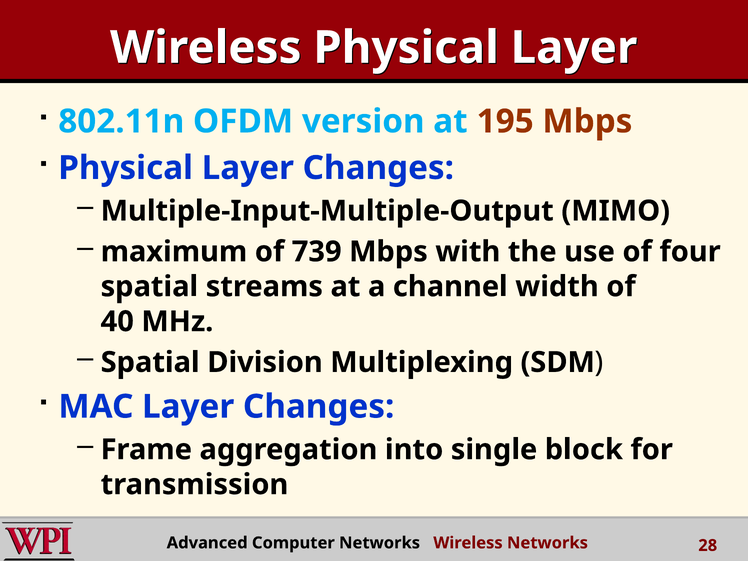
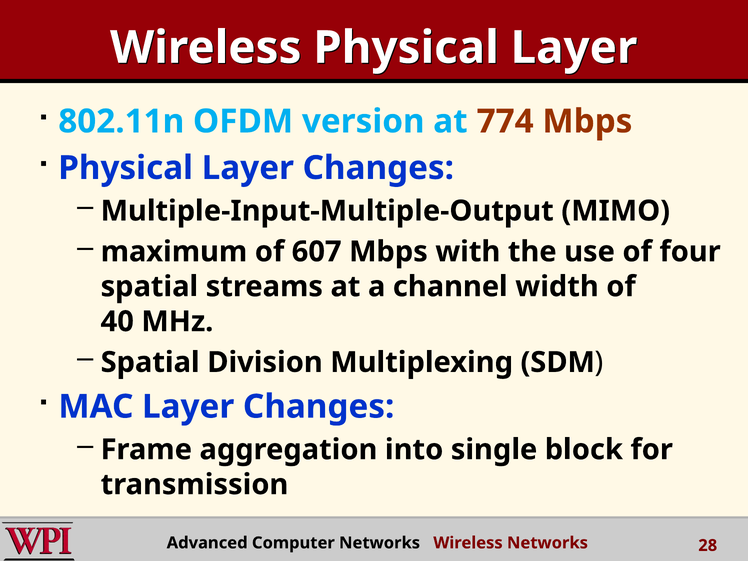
195: 195 -> 774 (505, 121)
739: 739 -> 607 (317, 252)
